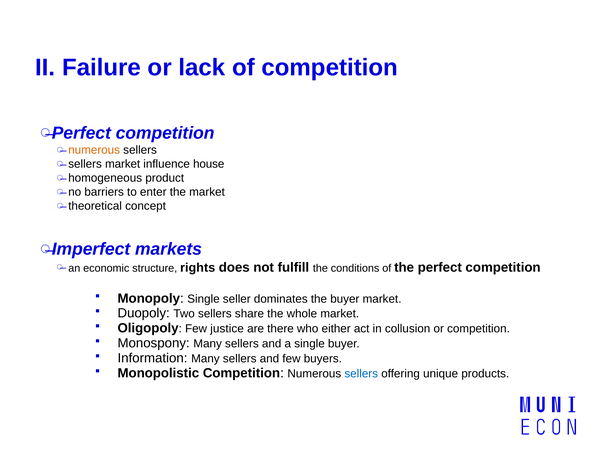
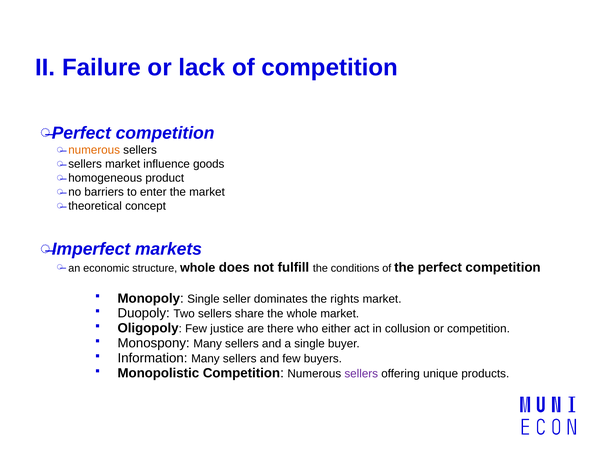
house: house -> goods (209, 164)
structure rights: rights -> whole (198, 267)
the buyer: buyer -> rights (345, 299)
sellers colour: blue -> purple (361, 373)
